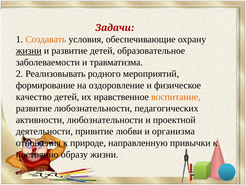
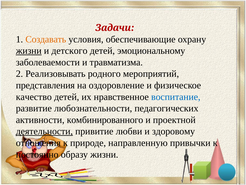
и развитие: развитие -> детского (69, 51)
образовательное: образовательное -> эмоциональному (151, 51)
формирование: формирование -> представления (45, 85)
воспитание colour: orange -> blue (176, 97)
активности любознательности: любознательности -> комбинированного (105, 120)
деятельности underline: none -> present (44, 131)
организма: организма -> здоровому (173, 131)
